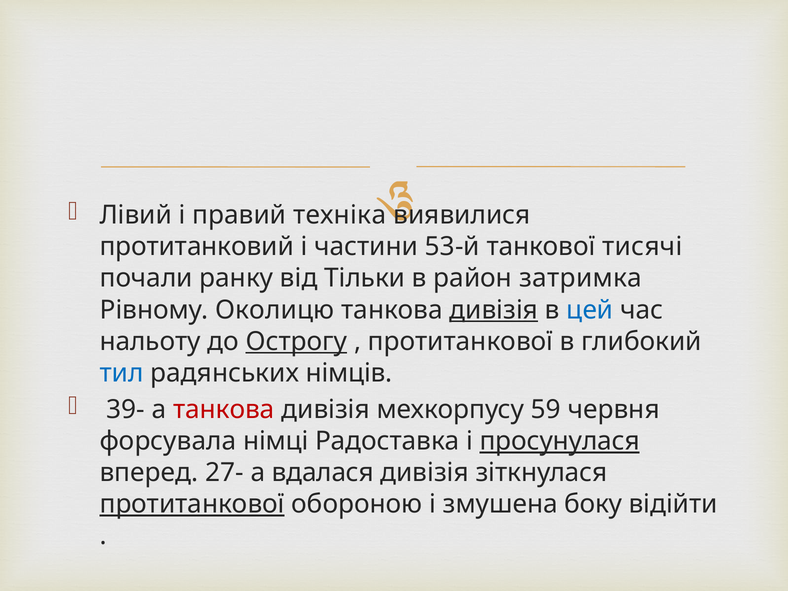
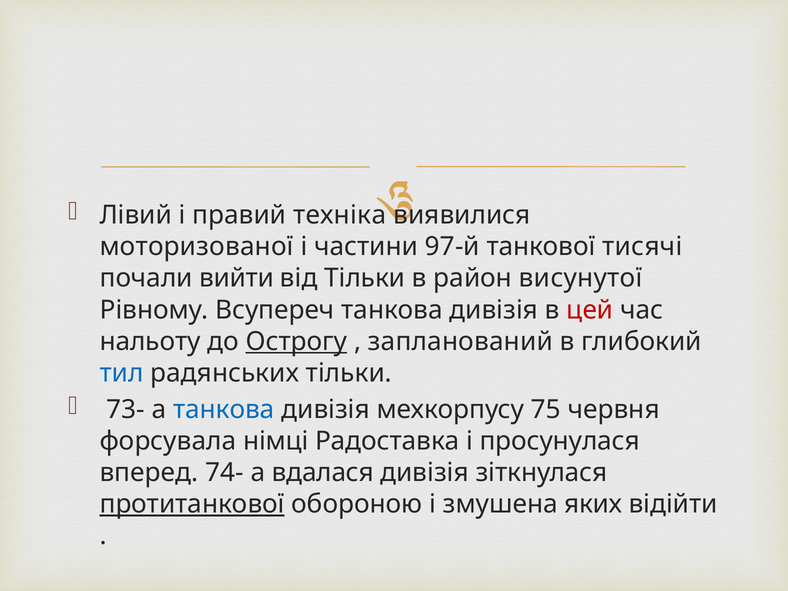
протитанковий: протитанковий -> моторизованої (197, 247)
53-й: 53-й -> 97-й (452, 247)
ранку: ранку -> вийти (236, 278)
затримка: затримка -> висунутої (581, 278)
Околицю: Околицю -> Всупереч (275, 310)
дивізія underline: present -> none (494, 310)
цей colour: blue -> red (590, 310)
протитанкової: протитанкової -> запланований (460, 341)
радянських німців: німців -> тільки (349, 373)
39-: 39- -> 73- (126, 410)
танкова colour: red -> blue (224, 410)
59: 59 -> 75 (546, 410)
просунулася underline: present -> none (560, 441)
27-: 27- -> 74- (225, 473)
боку: боку -> яких (593, 504)
